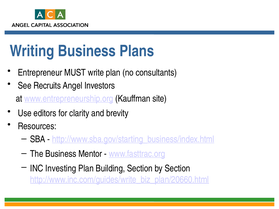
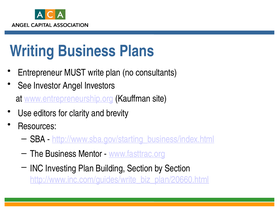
Recruits: Recruits -> Investor (47, 86)
